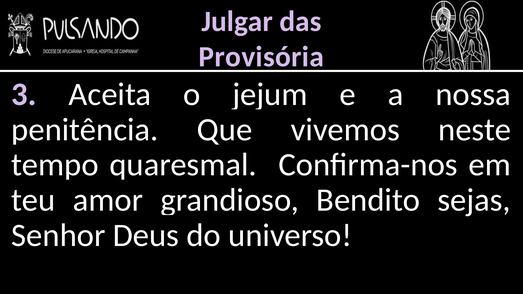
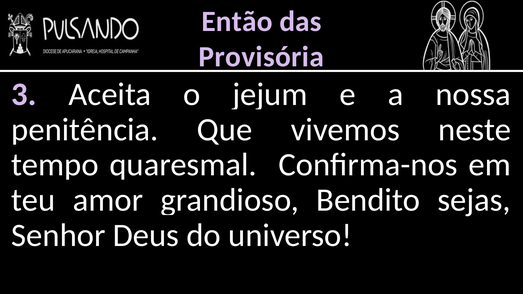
Julgar: Julgar -> Então (237, 22)
